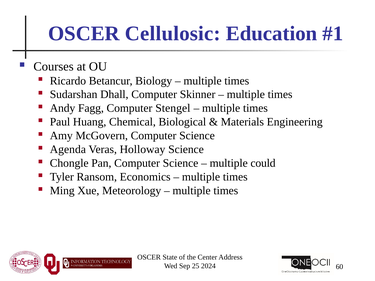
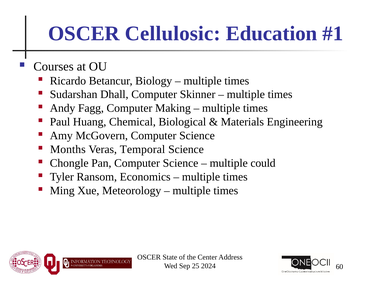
Stengel: Stengel -> Making (173, 108)
Agenda: Agenda -> Months (68, 150)
Holloway: Holloway -> Temporal (143, 150)
